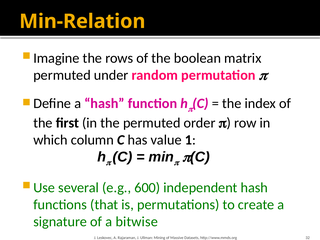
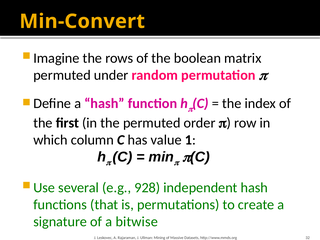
Min-Relation: Min-Relation -> Min-Convert (82, 21)
600: 600 -> 928 (147, 188)
